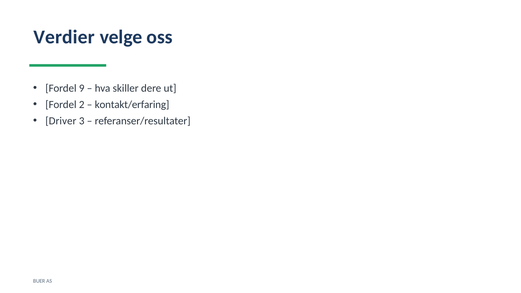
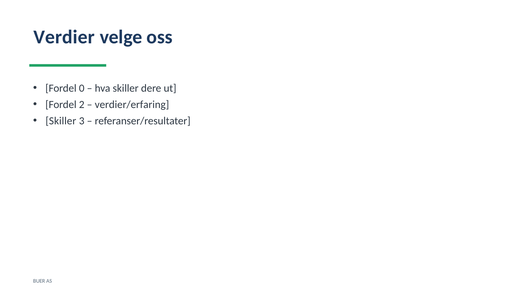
9: 9 -> 0 (82, 88)
kontakt/erfaring: kontakt/erfaring -> verdier/erfaring (132, 105)
Driver: Driver -> Skiller (61, 121)
